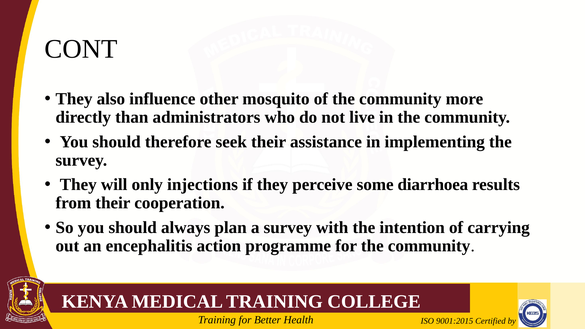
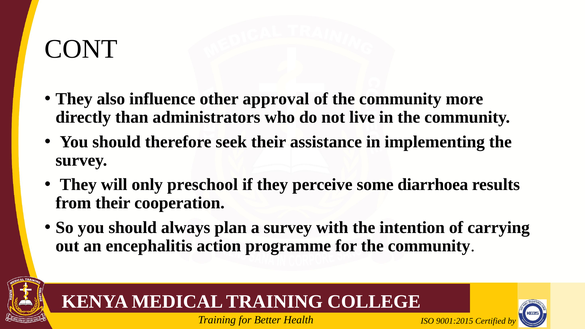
mosquito: mosquito -> approval (276, 99)
injections: injections -> preschool (203, 185)
